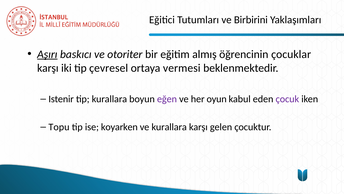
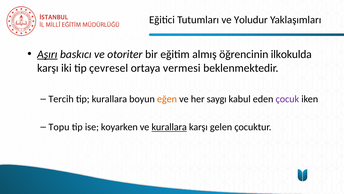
Birbirini: Birbirini -> Yoludur (251, 20)
çocuklar: çocuklar -> ilkokulda (291, 54)
Istenir: Istenir -> Tercih (61, 99)
eğen colour: purple -> orange (167, 99)
oyun: oyun -> saygı (217, 99)
kurallara underline: none -> present (169, 127)
